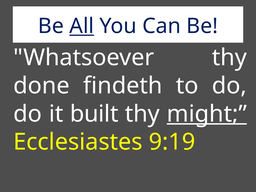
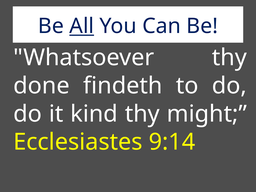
built: built -> kind (94, 114)
might underline: present -> none (207, 114)
9:19: 9:19 -> 9:14 (172, 142)
